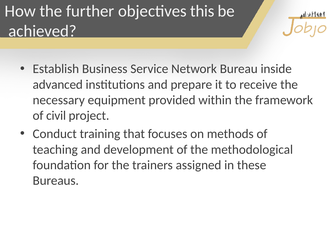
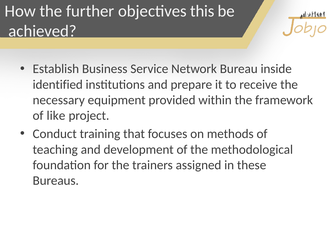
advanced: advanced -> identified (58, 85)
civil: civil -> like (56, 116)
